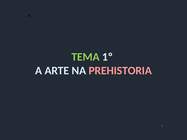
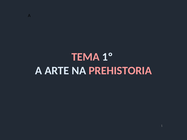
TEMA colour: light green -> pink (85, 57)
